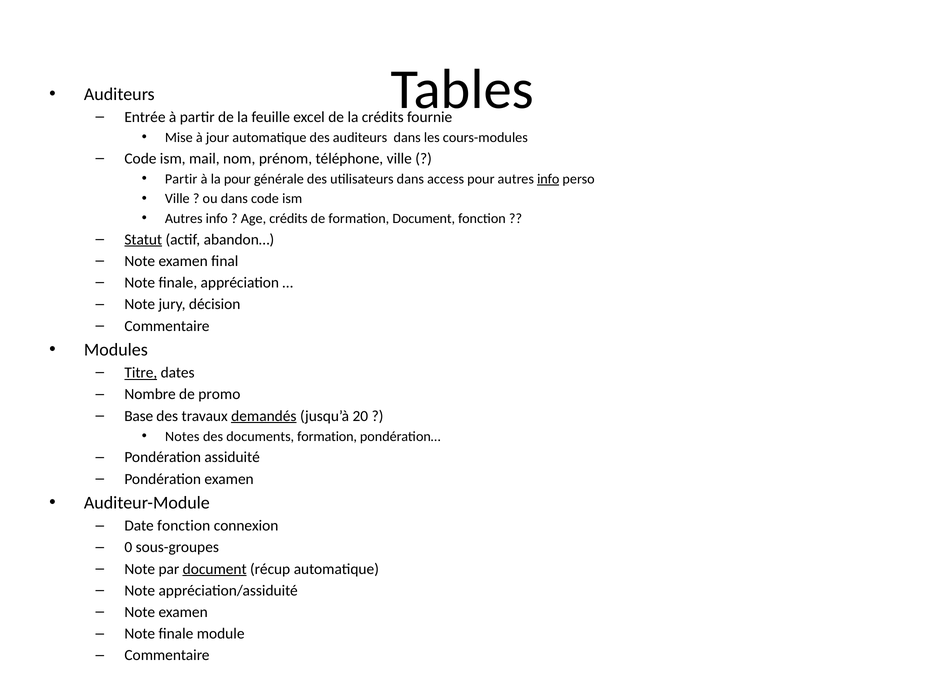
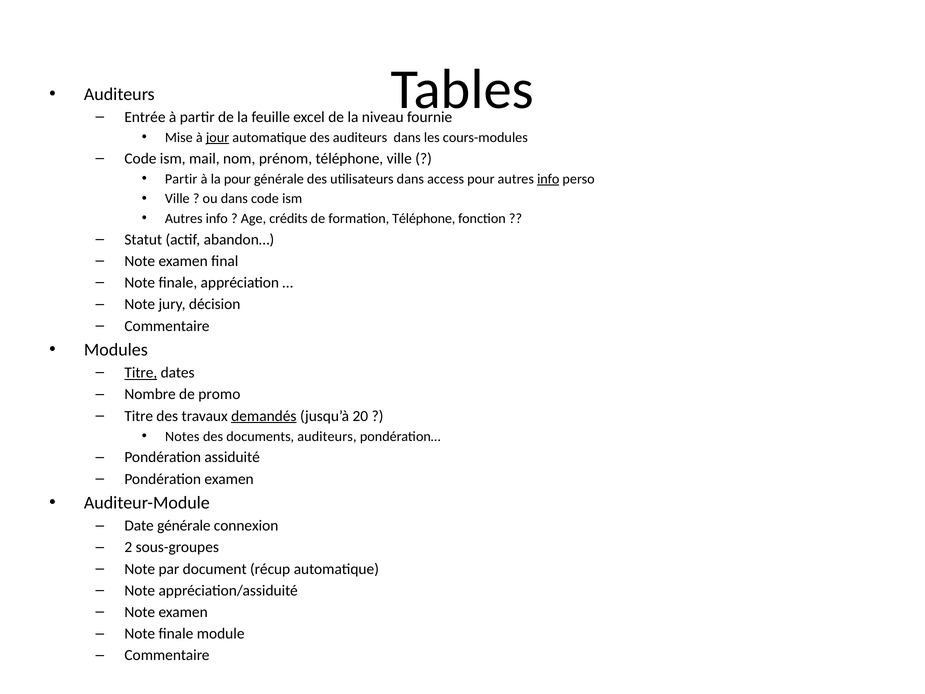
la crédits: crédits -> niveau (383, 117)
jour underline: none -> present (218, 137)
formation Document: Document -> Téléphone (424, 219)
Statut underline: present -> none (143, 239)
Base: Base -> Titre (139, 416)
documents formation: formation -> auditeurs (327, 436)
Date fonction: fonction -> générale (184, 526)
0: 0 -> 2 (128, 547)
document underline: present -> none (215, 569)
